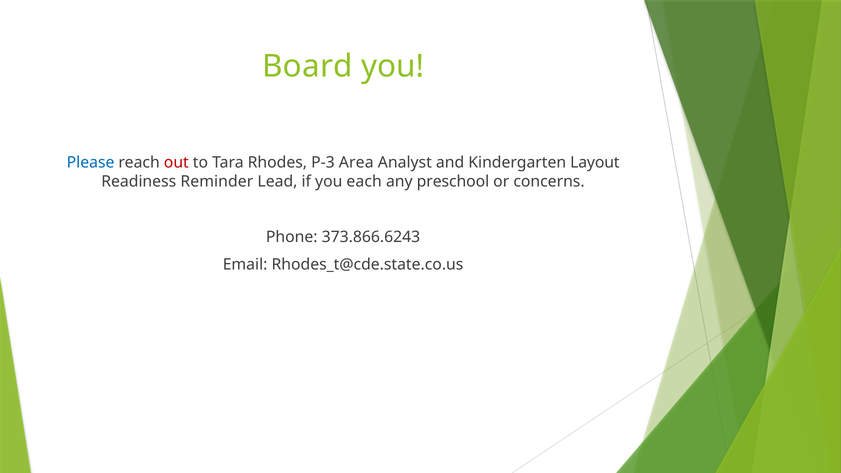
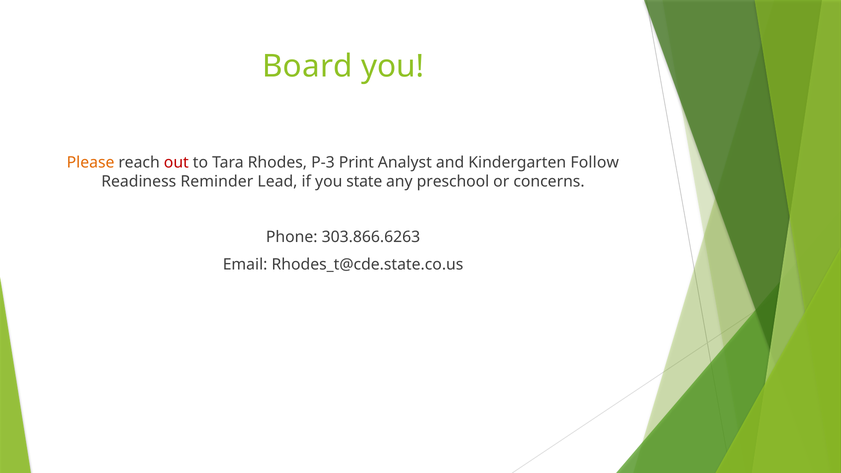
Please colour: blue -> orange (91, 163)
Area: Area -> Print (356, 163)
Layout: Layout -> Follow (595, 163)
each: each -> state (364, 182)
373.866.6243: 373.866.6243 -> 303.866.6263 (371, 237)
